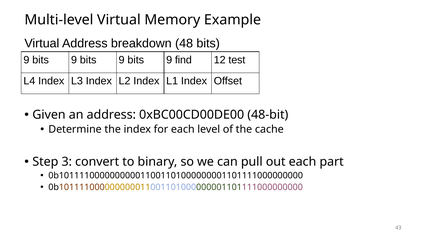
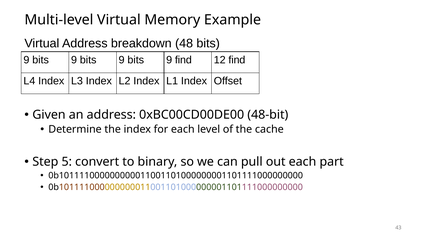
12 test: test -> find (237, 60)
3: 3 -> 5 (67, 162)
